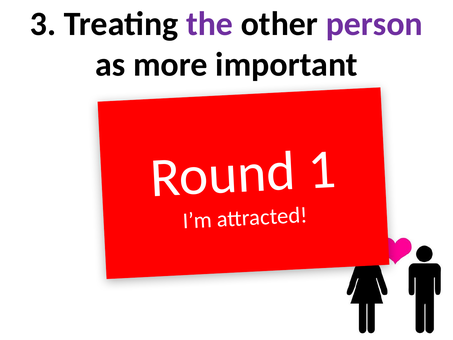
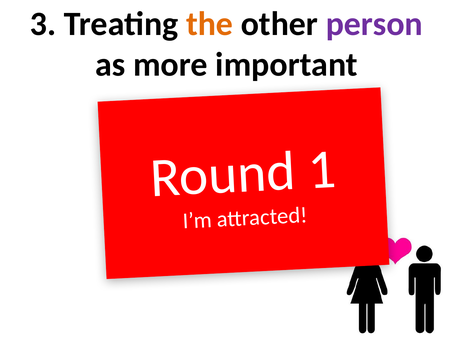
the colour: purple -> orange (210, 24)
